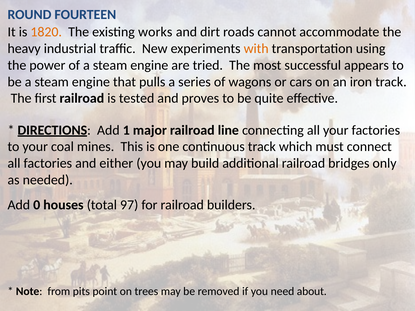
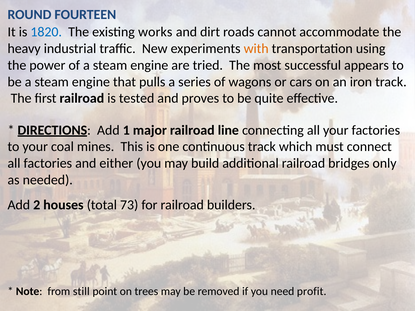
1820 colour: orange -> blue (46, 32)
0: 0 -> 2 (37, 205)
97: 97 -> 73 (129, 205)
pits: pits -> still (81, 292)
about: about -> profit (312, 292)
